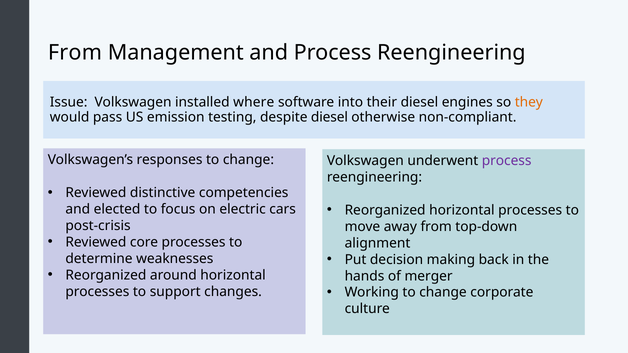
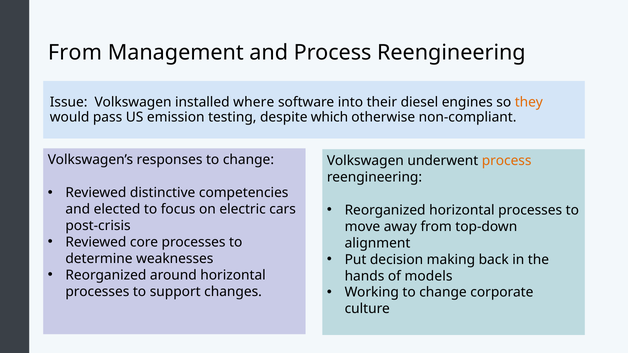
despite diesel: diesel -> which (329, 117)
process colour: purple -> orange (507, 161)
merger: merger -> models (429, 276)
